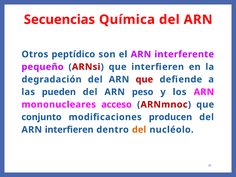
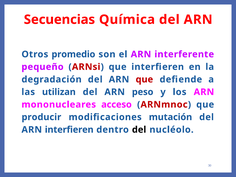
peptídico: peptídico -> promedio (73, 54)
pueden: pueden -> utilizan (59, 92)
conjunto: conjunto -> producir (41, 117)
producen: producen -> mutación (170, 117)
del colour: orange -> black (139, 130)
